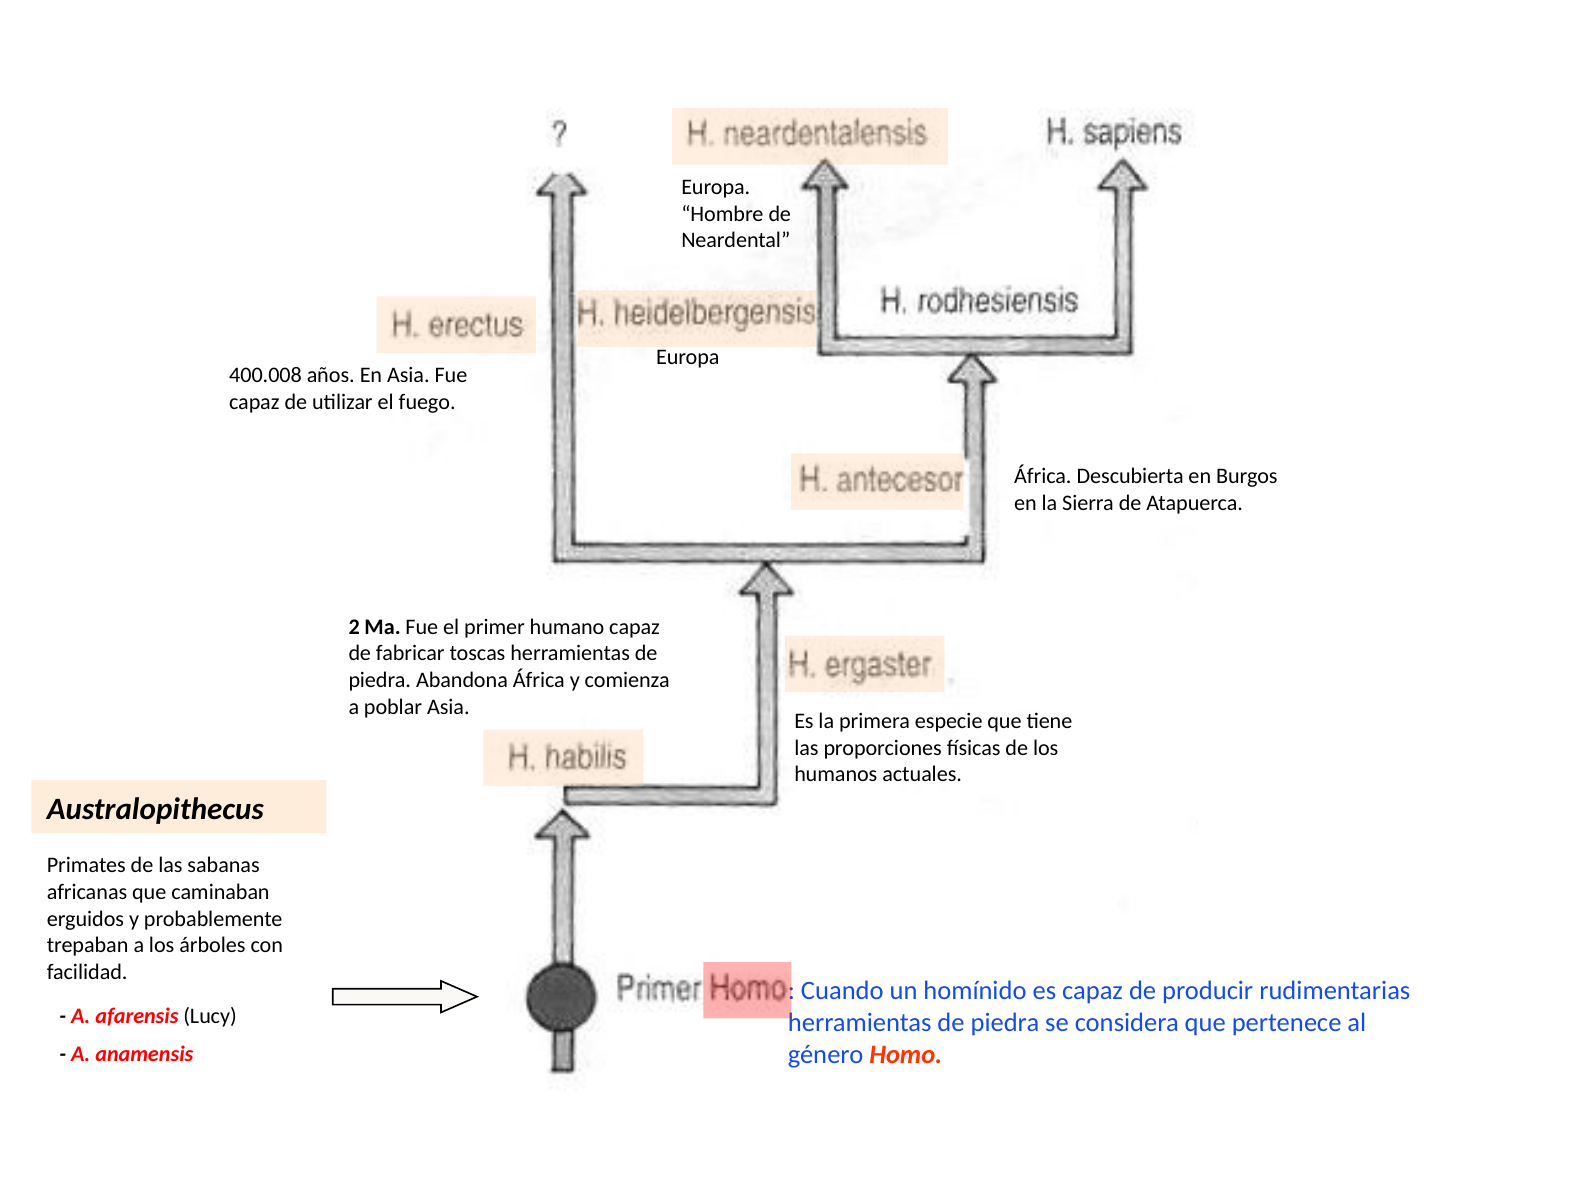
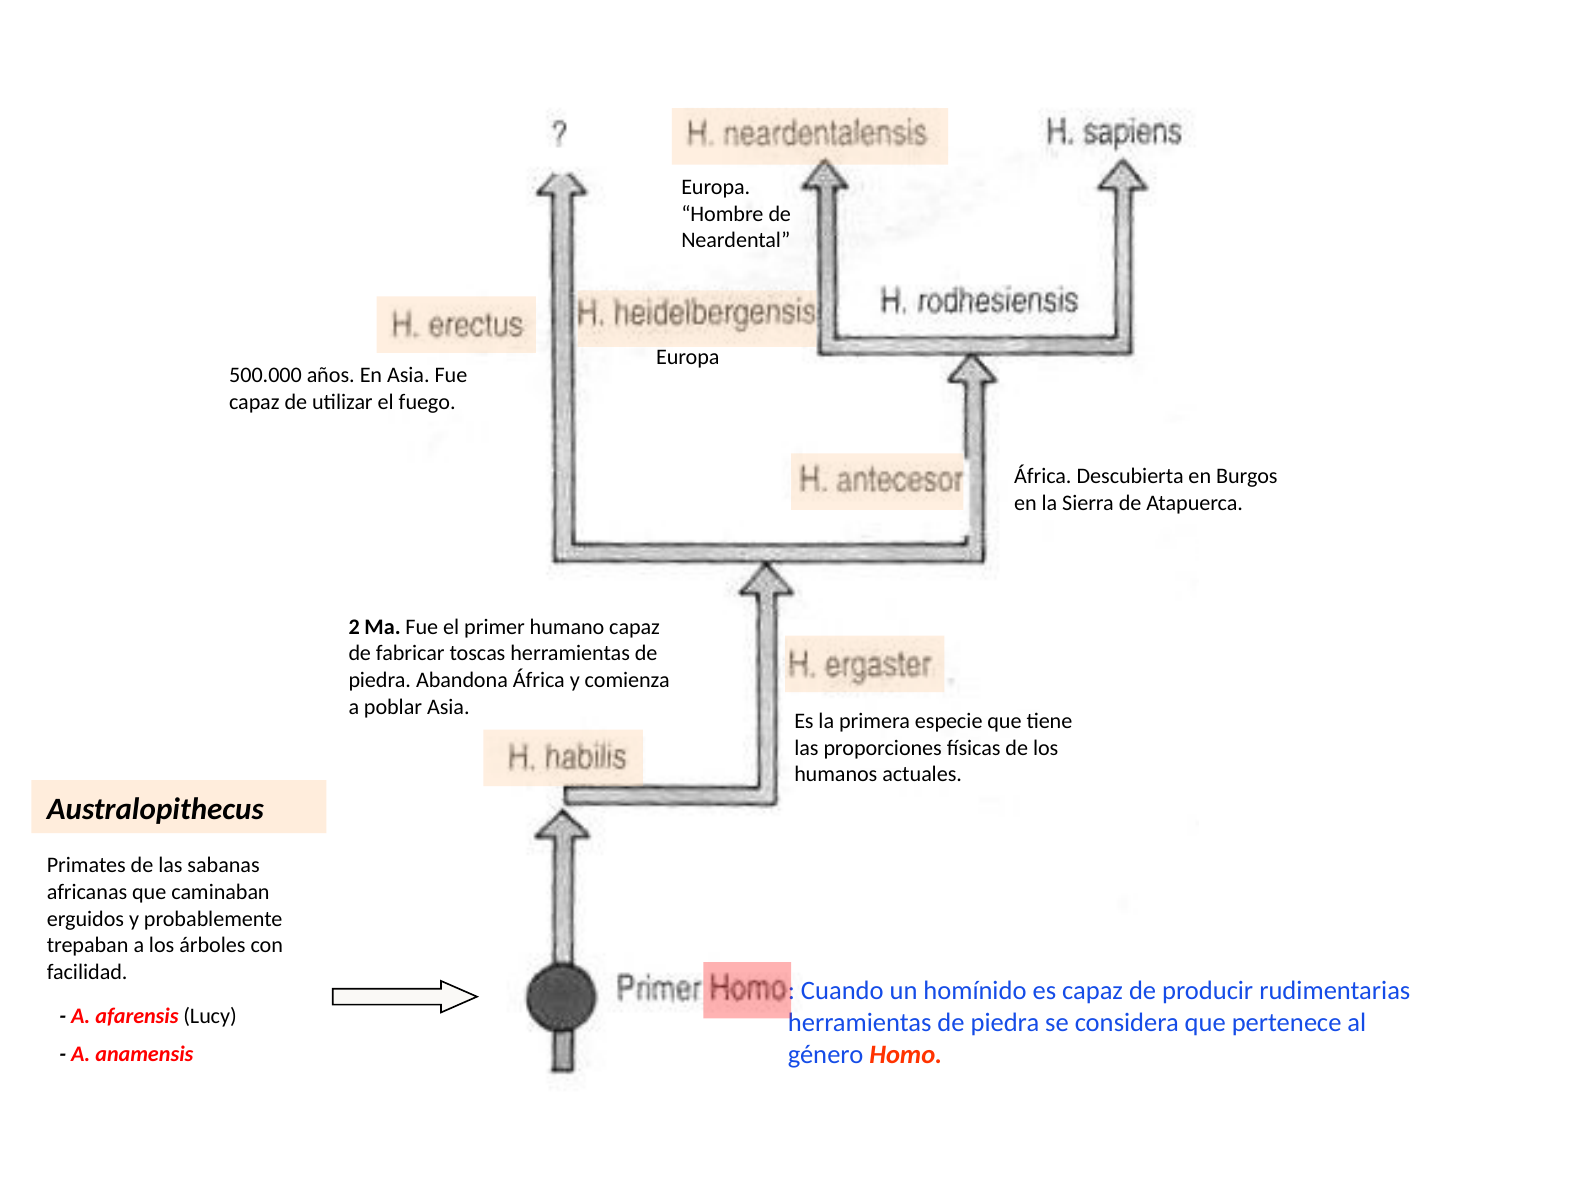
400.008: 400.008 -> 500.000 (266, 376)
